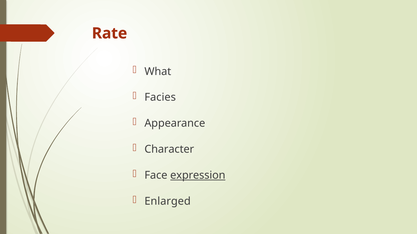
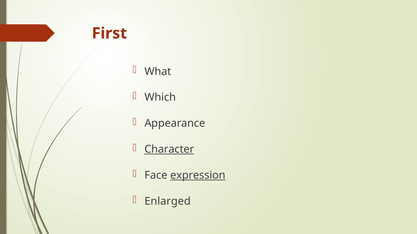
Rate: Rate -> First (109, 33)
Facies: Facies -> Which (160, 98)
Character underline: none -> present (169, 150)
